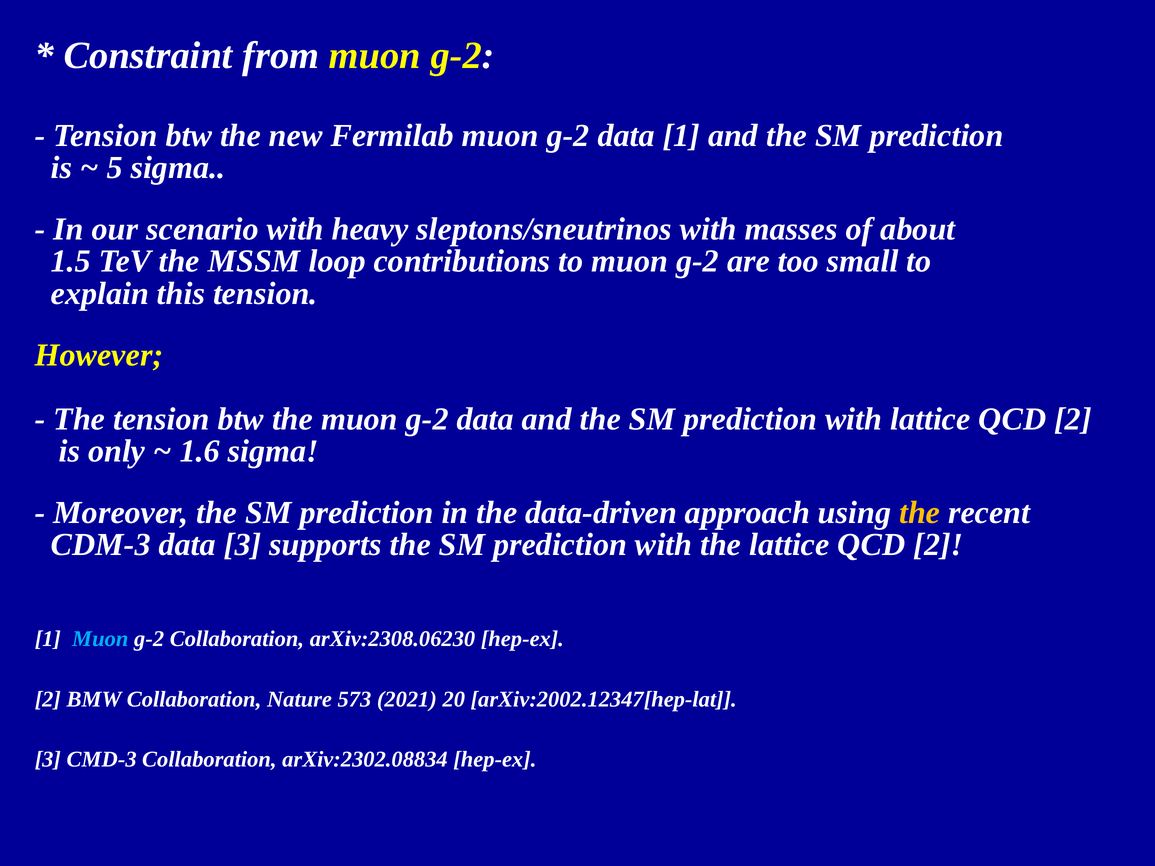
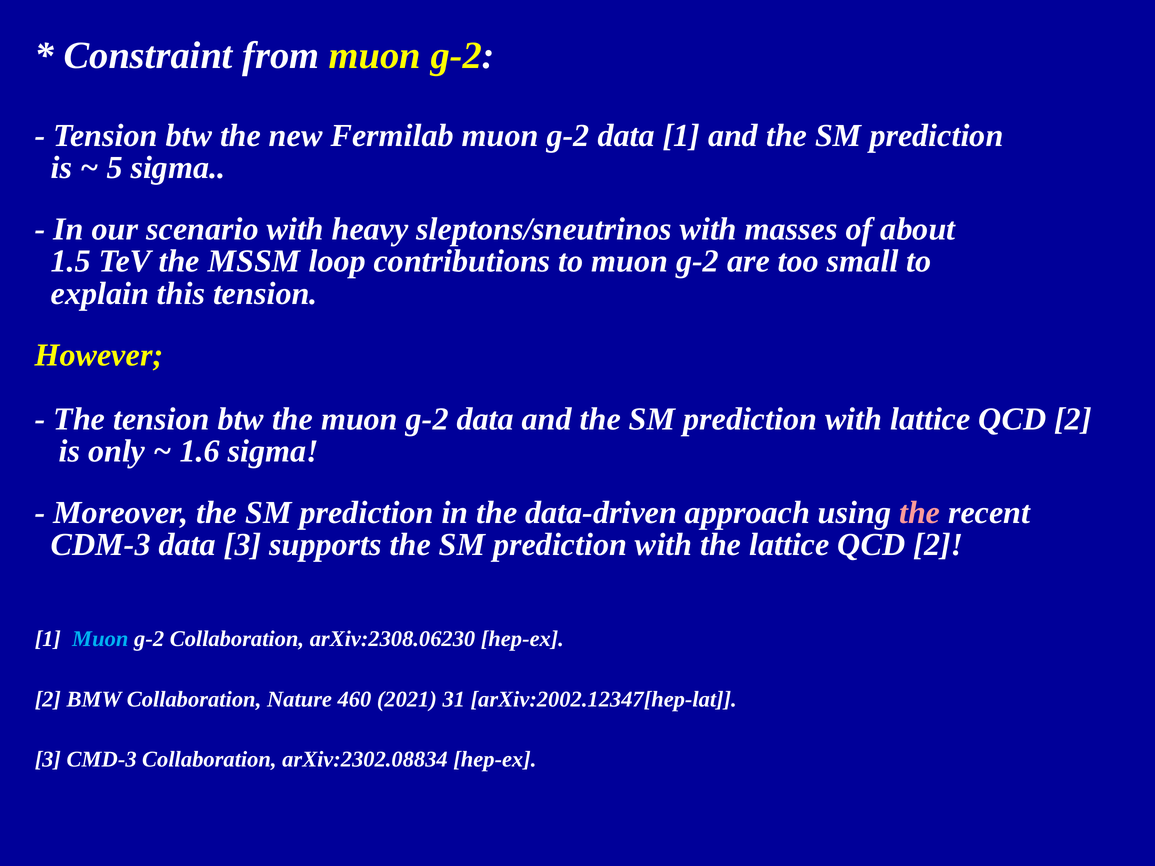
the colour: yellow -> pink (920, 513)
573: 573 -> 460 (354, 699)
20: 20 -> 31 (454, 699)
